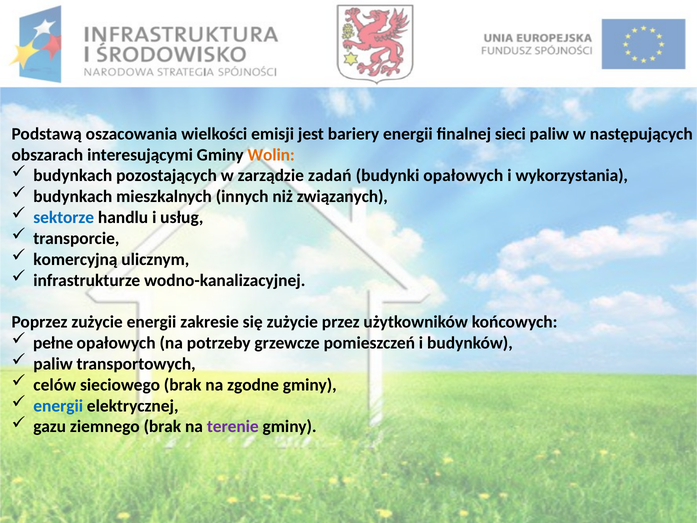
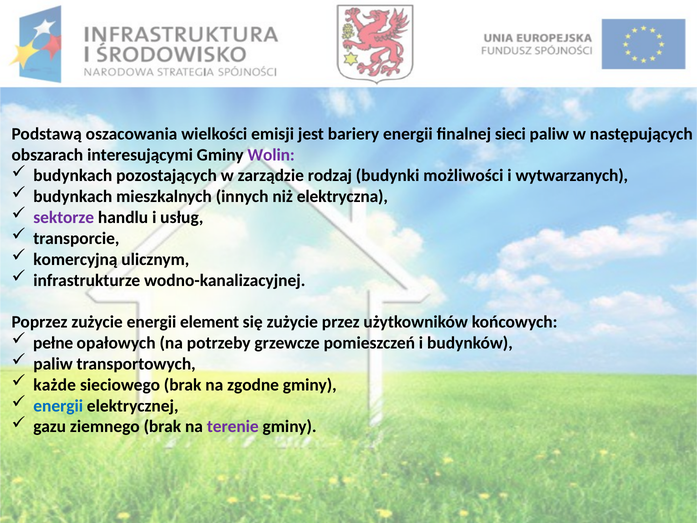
Wolin colour: orange -> purple (271, 155)
zadań: zadań -> rodzaj (330, 176)
budynki opałowych: opałowych -> możliwości (463, 176)
wykorzystania: wykorzystania -> wytwarzanych (572, 176)
związanych: związanych -> elektryczna (342, 197)
sektorze colour: blue -> purple (64, 217)
zakresie: zakresie -> element (210, 322)
celów: celów -> każde (55, 385)
